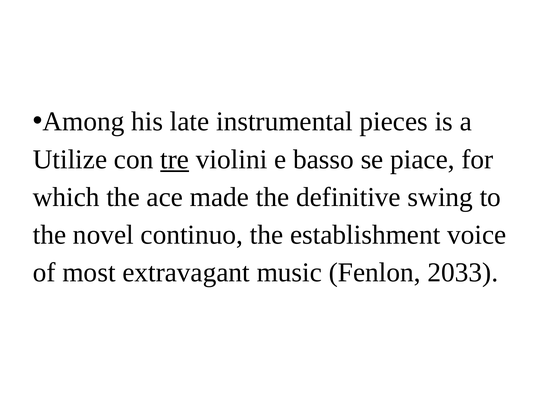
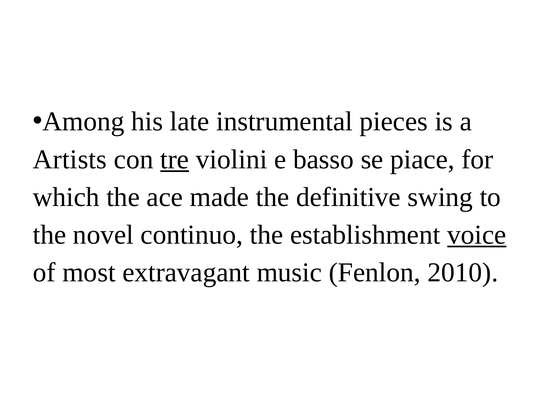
Utilize: Utilize -> Artists (70, 159)
voice underline: none -> present (477, 235)
2033: 2033 -> 2010 (463, 273)
